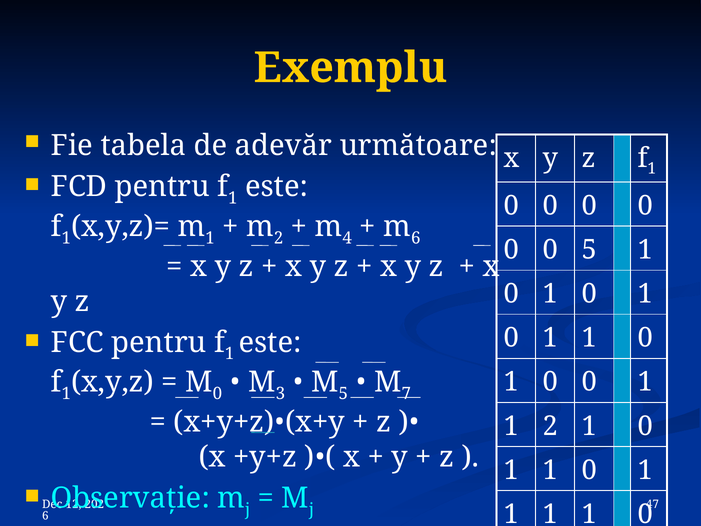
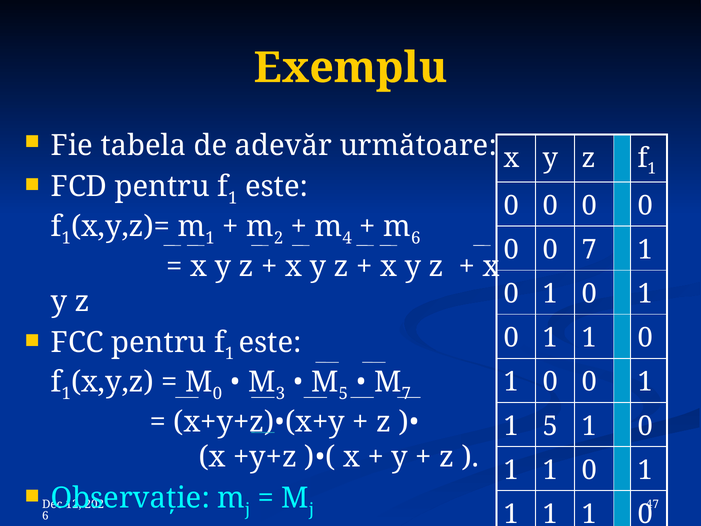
0 5: 5 -> 7 (589, 250)
1 2: 2 -> 5 (550, 426)
